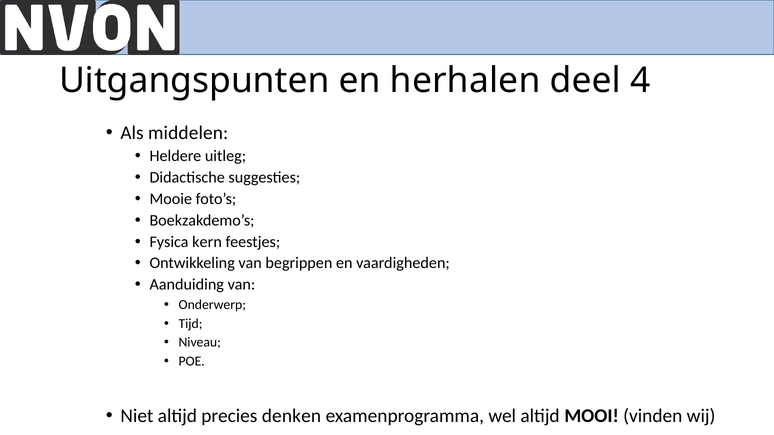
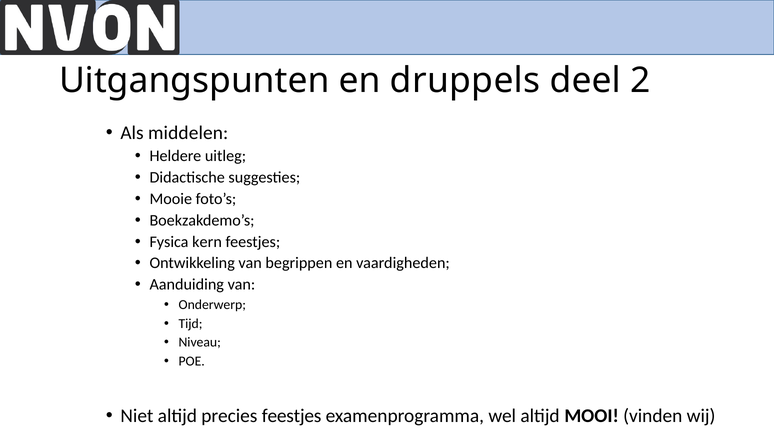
herhalen: herhalen -> druppels (465, 81)
4: 4 -> 2 (640, 81)
precies denken: denken -> feestjes (292, 416)
